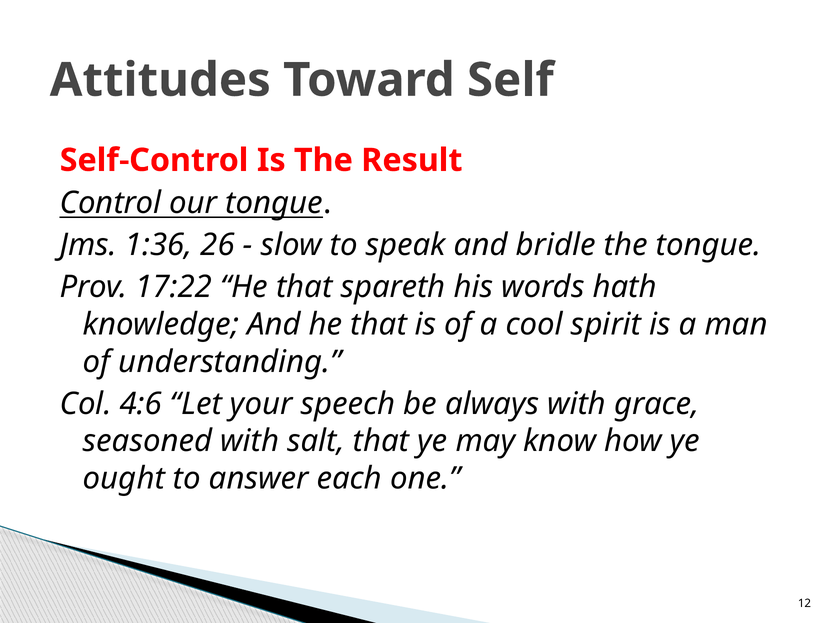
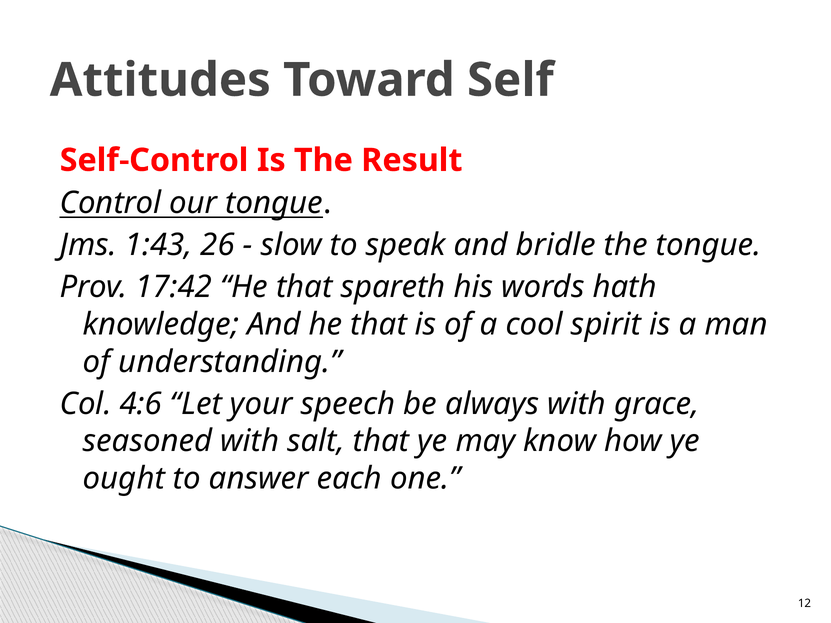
1:36: 1:36 -> 1:43 (159, 245)
17:22: 17:22 -> 17:42 (174, 287)
